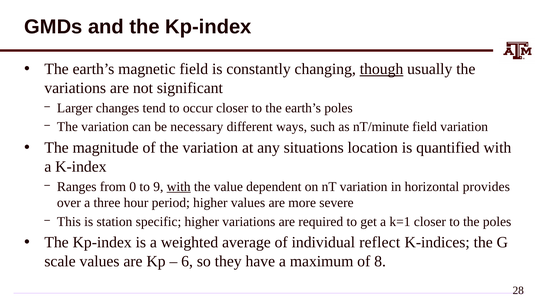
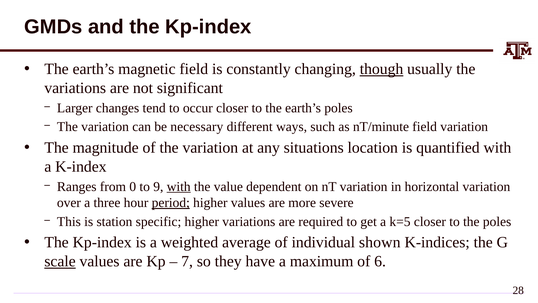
horizontal provides: provides -> variation (486, 186)
period underline: none -> present (171, 203)
k=1: k=1 -> k=5 (400, 221)
reflect: reflect -> shown (380, 242)
scale underline: none -> present (60, 261)
6: 6 -> 7 (187, 261)
8: 8 -> 6 (380, 261)
